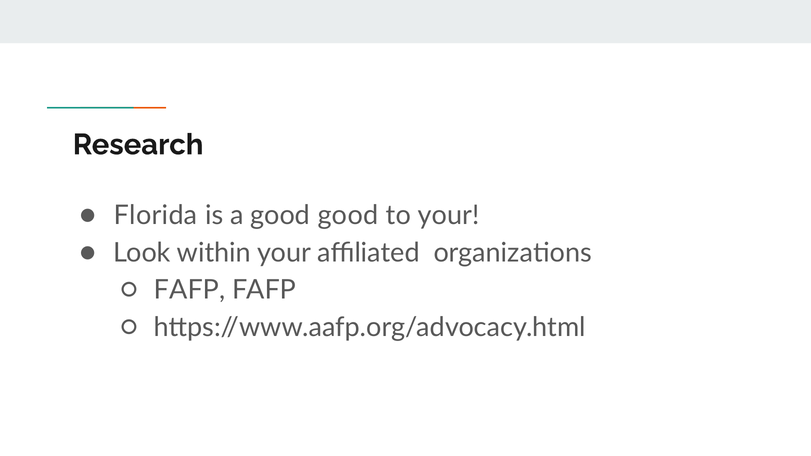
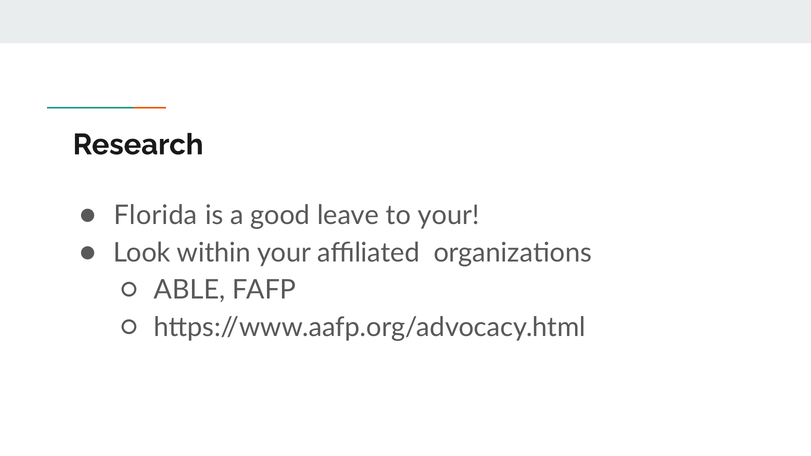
good good: good -> leave (348, 215)
FAFP: FAFP -> ABLE (190, 290)
